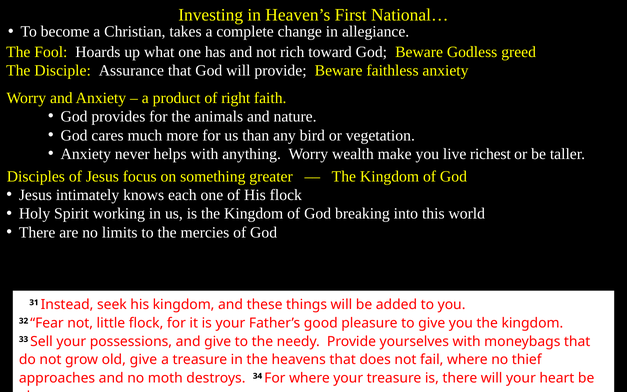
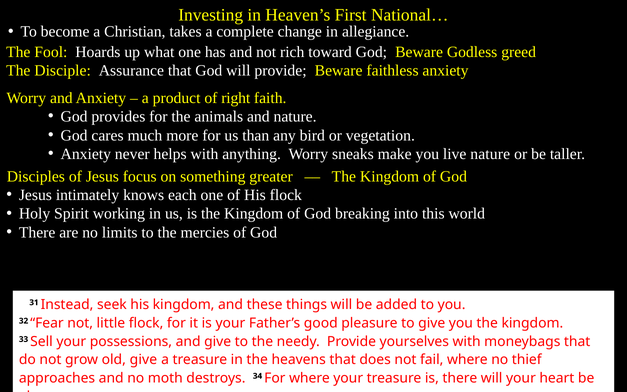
wealth: wealth -> sneaks (353, 154)
live richest: richest -> nature (490, 154)
